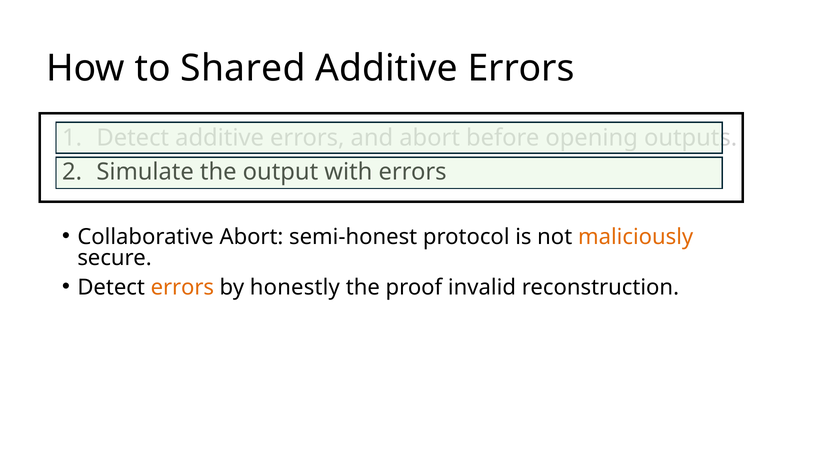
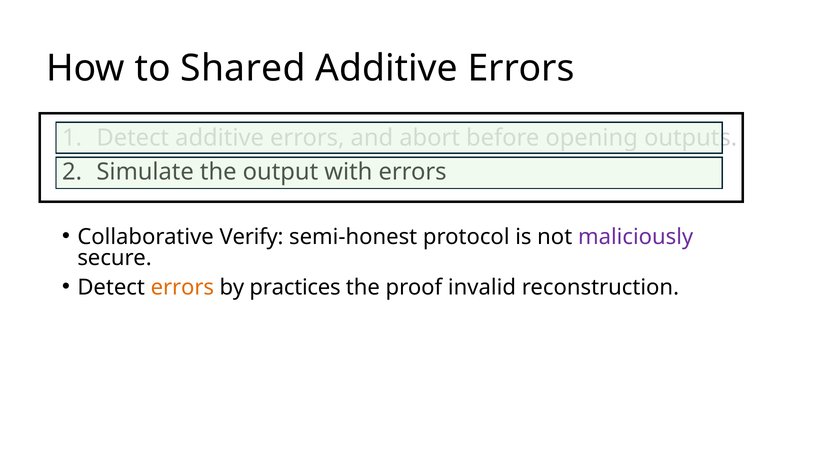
Collaborative Abort: Abort -> Verify (252, 236)
maliciously colour: orange -> purple (636, 236)
honestly: honestly -> practices (295, 287)
